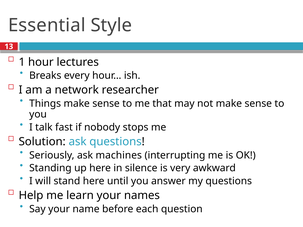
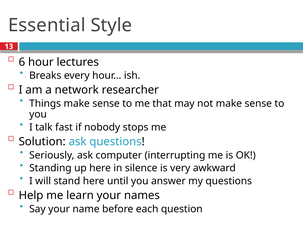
1: 1 -> 6 (22, 62)
machines: machines -> computer (119, 155)
